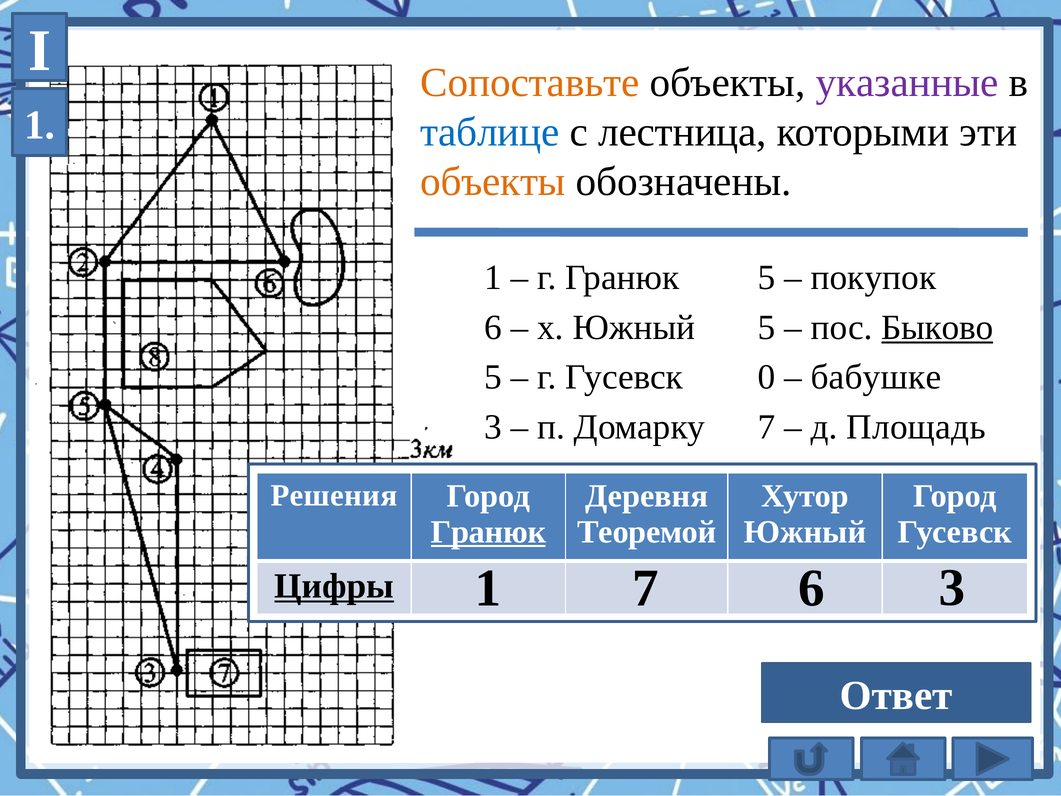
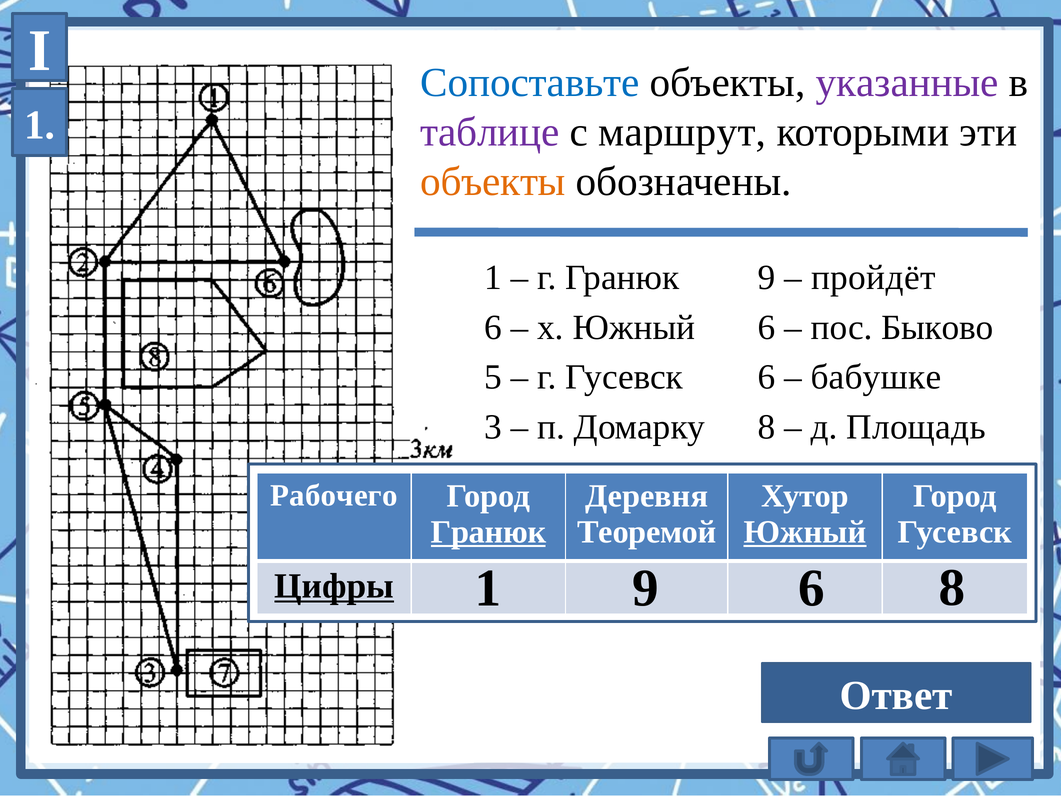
Сопоставьте colour: orange -> blue (530, 83)
таблице colour: blue -> purple (490, 132)
лестница: лестница -> маршрут (682, 132)
Гранюк 5: 5 -> 9 (766, 278)
покупок: покупок -> пройдёт (873, 278)
Южный 5: 5 -> 6 (767, 327)
Быково underline: present -> none (937, 327)
Гусевск 0: 0 -> 6 (766, 377)
Домарку 7: 7 -> 8 (767, 427)
Решения: Решения -> Рабочего (334, 495)
Южный underline: none -> present (805, 532)
1 7: 7 -> 9 (646, 588)
6 3: 3 -> 8 (952, 588)
